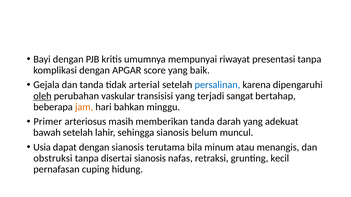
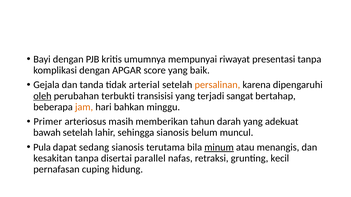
persalinan colour: blue -> orange (217, 85)
vaskular: vaskular -> terbukti (118, 96)
memberikan tanda: tanda -> tahun (203, 122)
Usia: Usia -> Pula (42, 148)
dapat dengan: dengan -> sedang (94, 148)
minum underline: none -> present (219, 148)
obstruksi: obstruksi -> kesakitan (53, 159)
disertai sianosis: sianosis -> parallel (150, 159)
